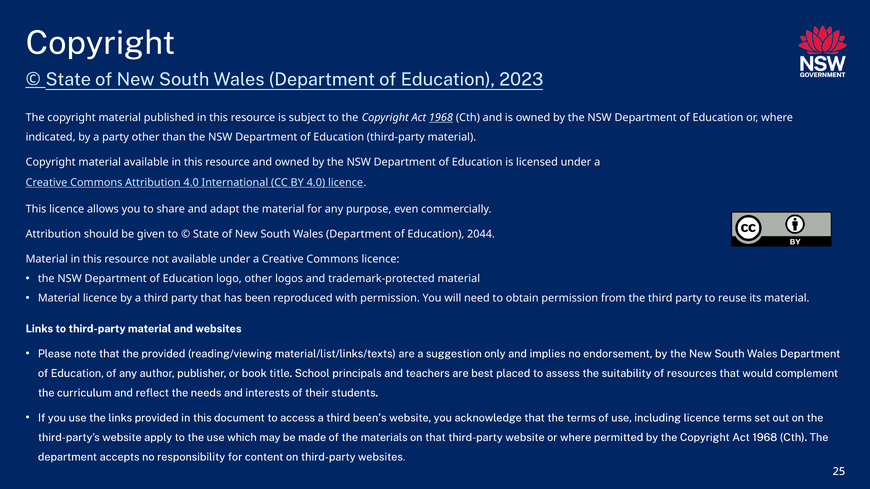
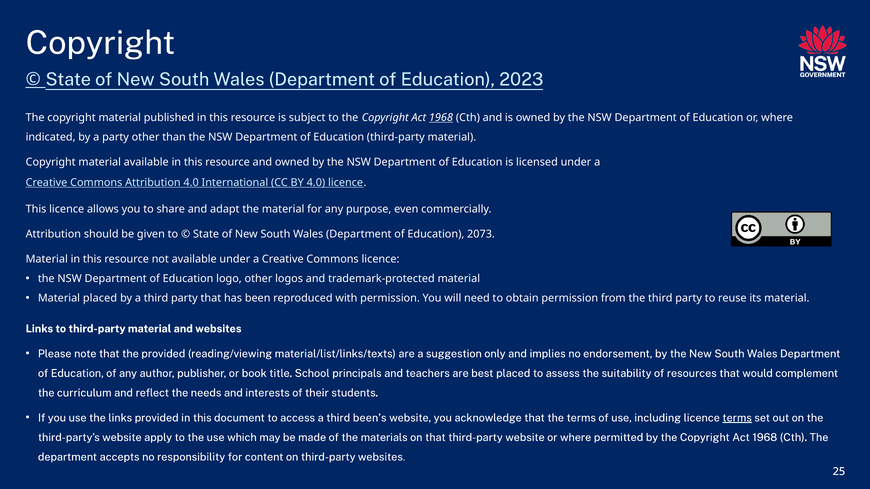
2044: 2044 -> 2073 (481, 234)
Material licence: licence -> placed (100, 299)
terms underline: none -> present (737, 418)
